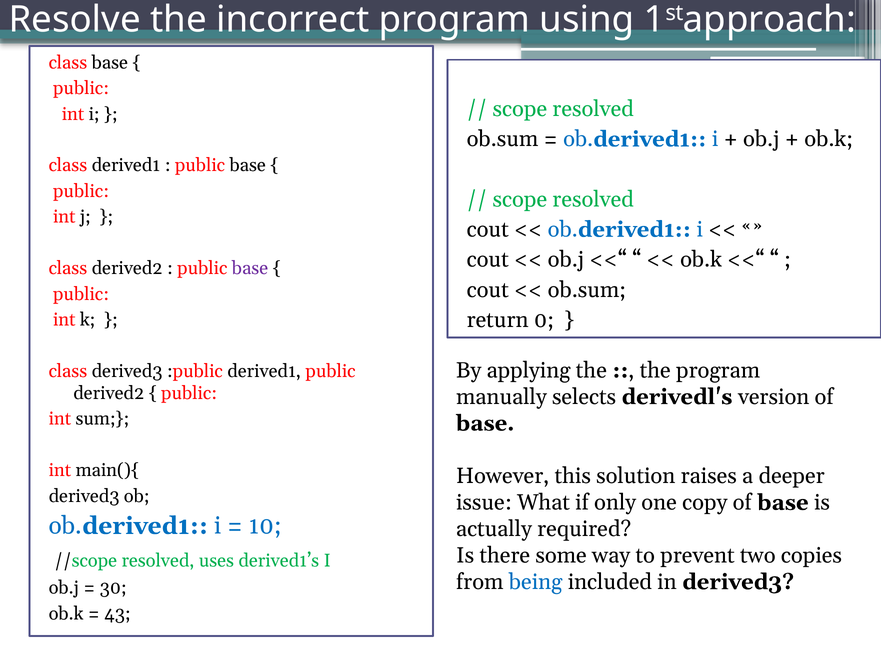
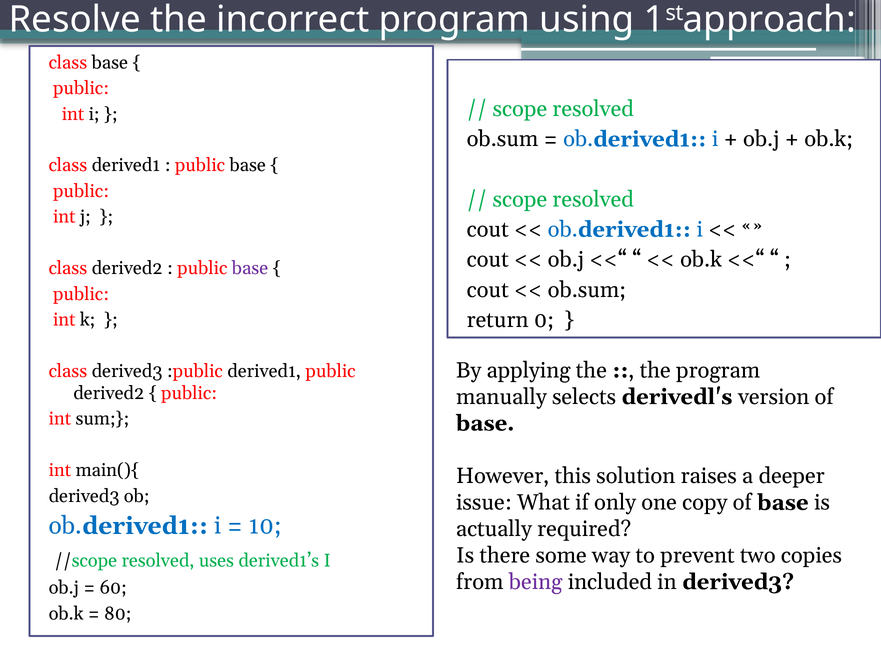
being colour: blue -> purple (536, 582)
30: 30 -> 60 (113, 588)
43: 43 -> 80 (118, 613)
